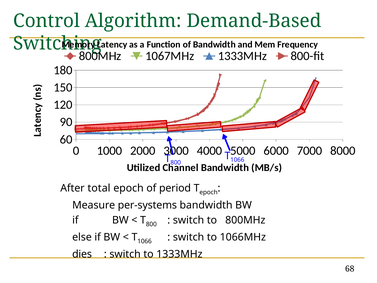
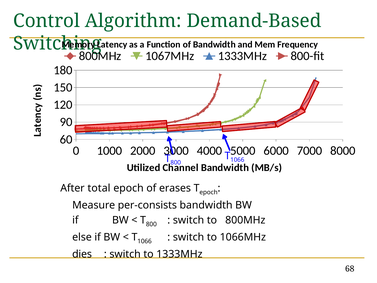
period: period -> erases (175, 188)
per-systems: per-systems -> per-consists (147, 205)
